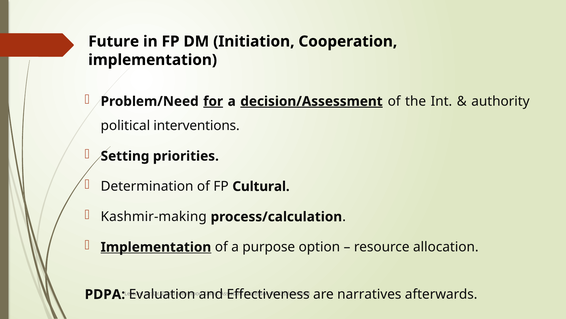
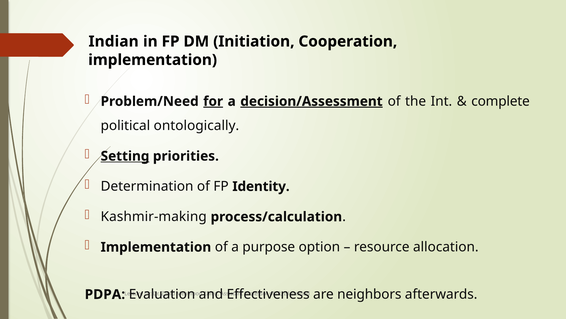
Future: Future -> Indian (114, 41)
authority: authority -> complete (501, 101)
interventions: interventions -> ontologically (196, 126)
Setting underline: none -> present (125, 156)
Cultural: Cultural -> Identity (261, 186)
Implementation underline: present -> none (156, 247)
narratives: narratives -> neighbors (369, 294)
